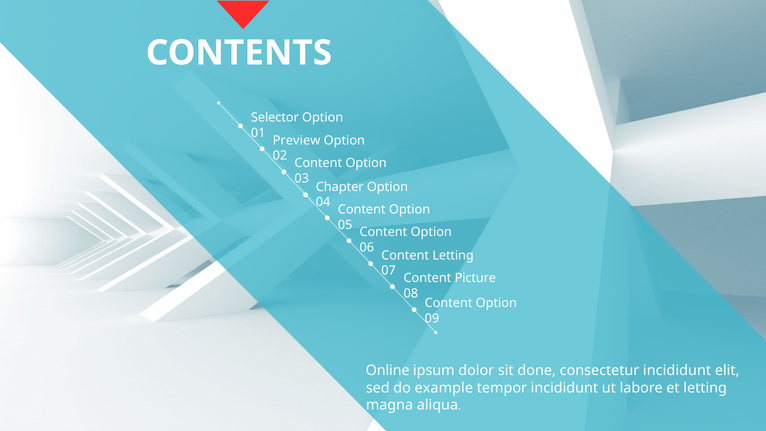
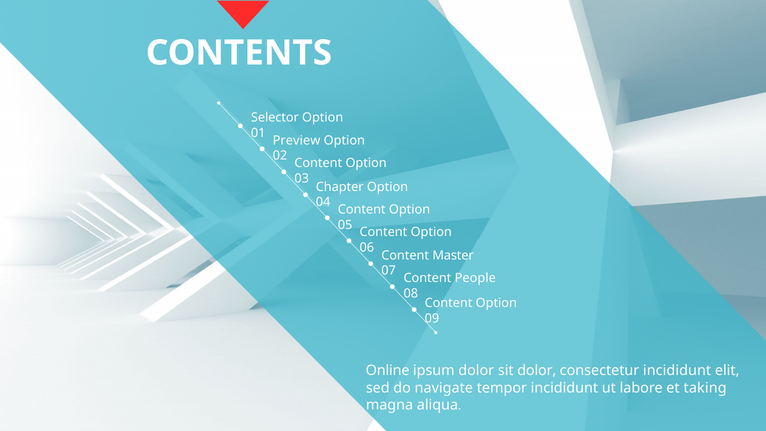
Content Letting: Letting -> Master (453, 255)
Picture: Picture -> People (475, 278)
sit done: done -> dolor (537, 371)
example: example -> navigate (444, 388)
et letting: letting -> taking (705, 388)
